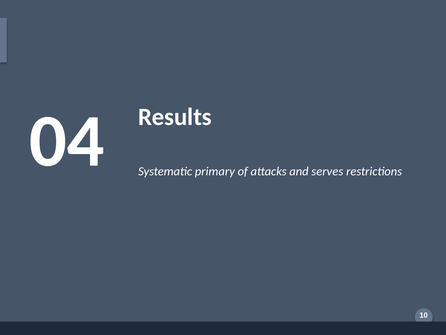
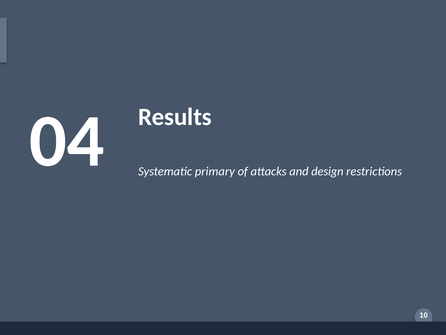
serves: serves -> design (327, 171)
